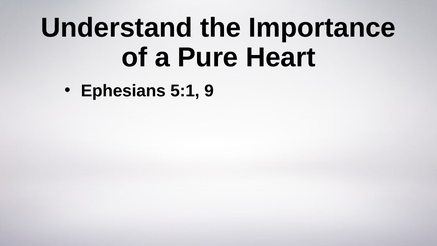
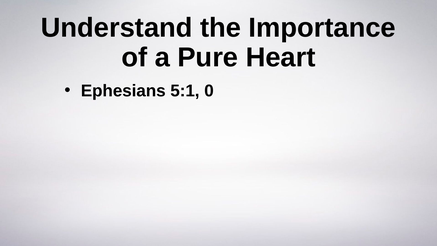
9: 9 -> 0 (209, 91)
